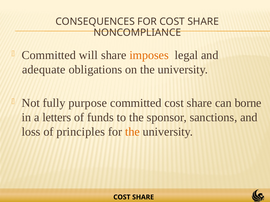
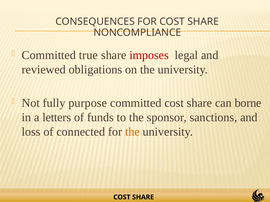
will: will -> true (88, 55)
imposes colour: orange -> red (149, 55)
adequate: adequate -> reviewed (44, 70)
principles: principles -> connected (81, 132)
